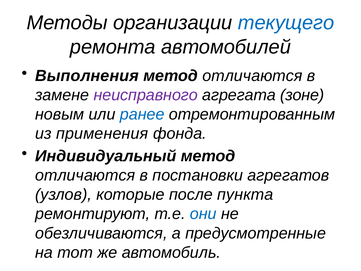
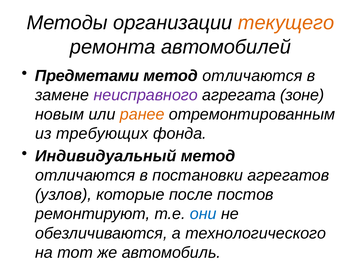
текущего colour: blue -> orange (286, 23)
Выполнения: Выполнения -> Предметами (87, 76)
ранее colour: blue -> orange (142, 114)
применения: применения -> требующих (102, 134)
пункта: пункта -> постов (245, 194)
предусмотренные: предусмотренные -> технологического (256, 233)
